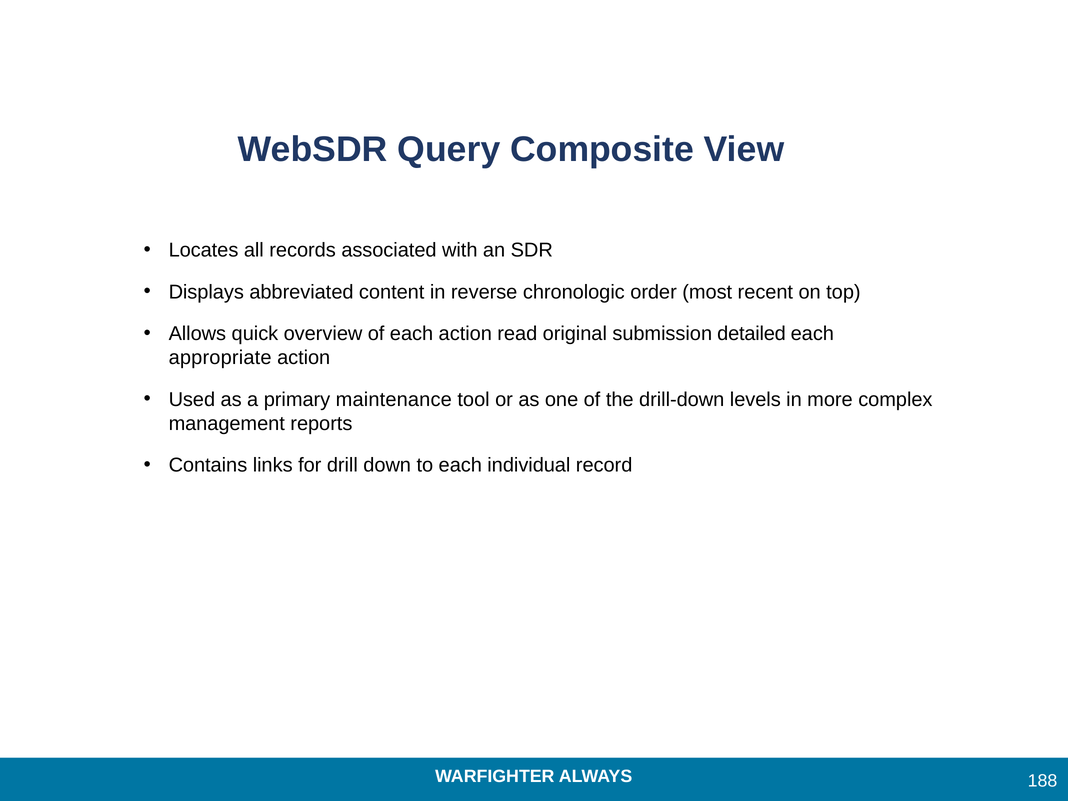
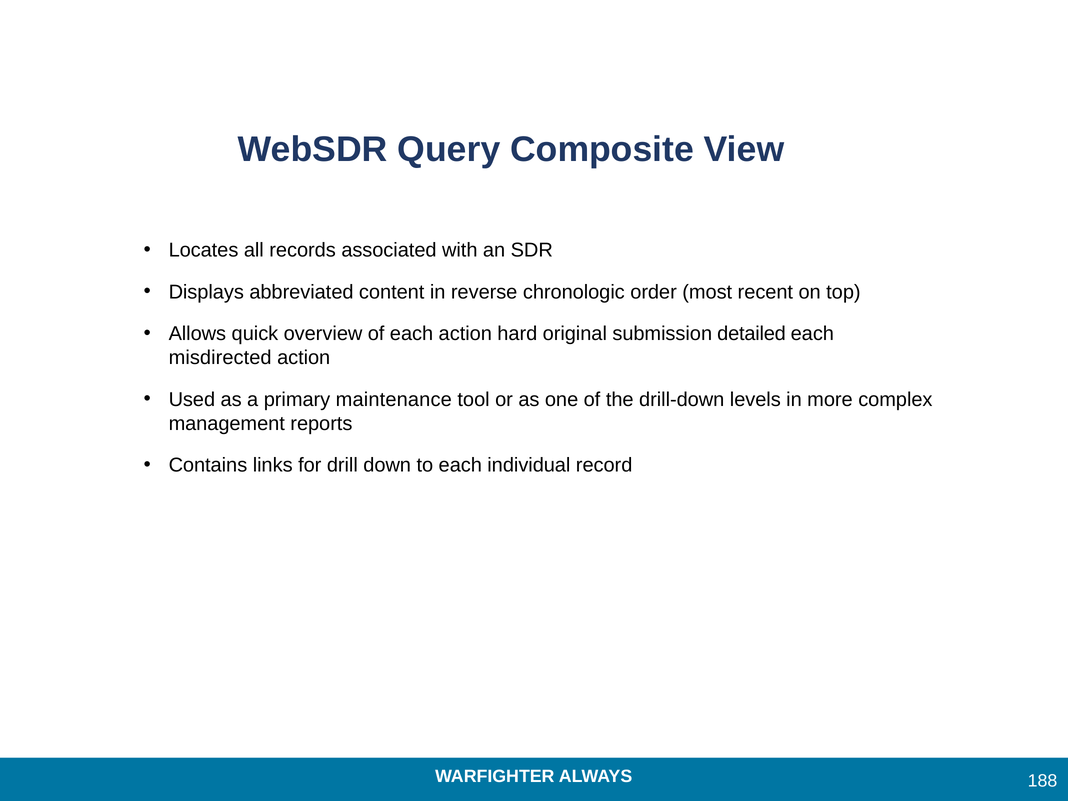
read: read -> hard (517, 334)
appropriate: appropriate -> misdirected (220, 358)
